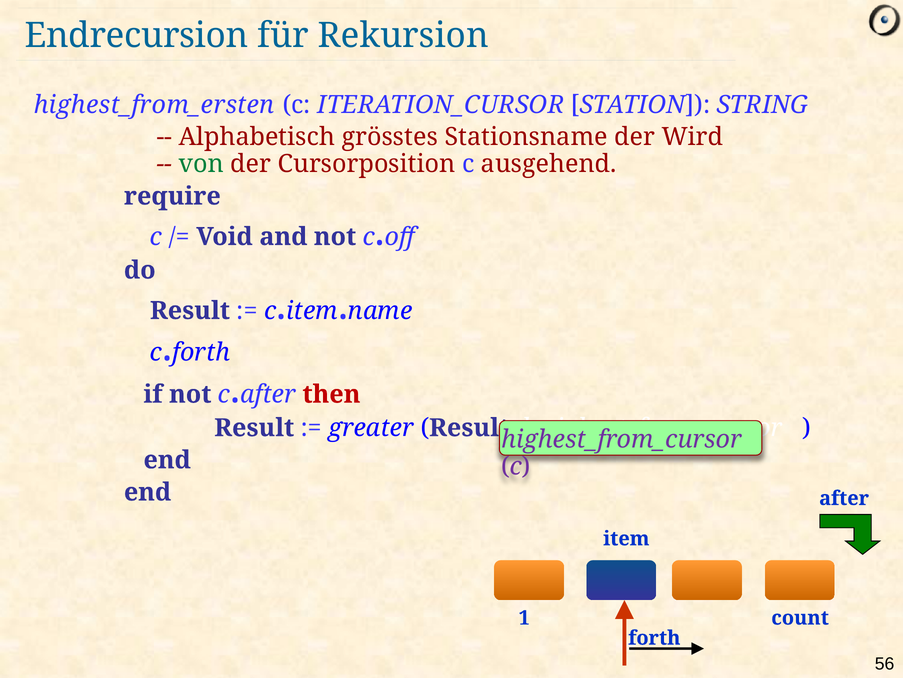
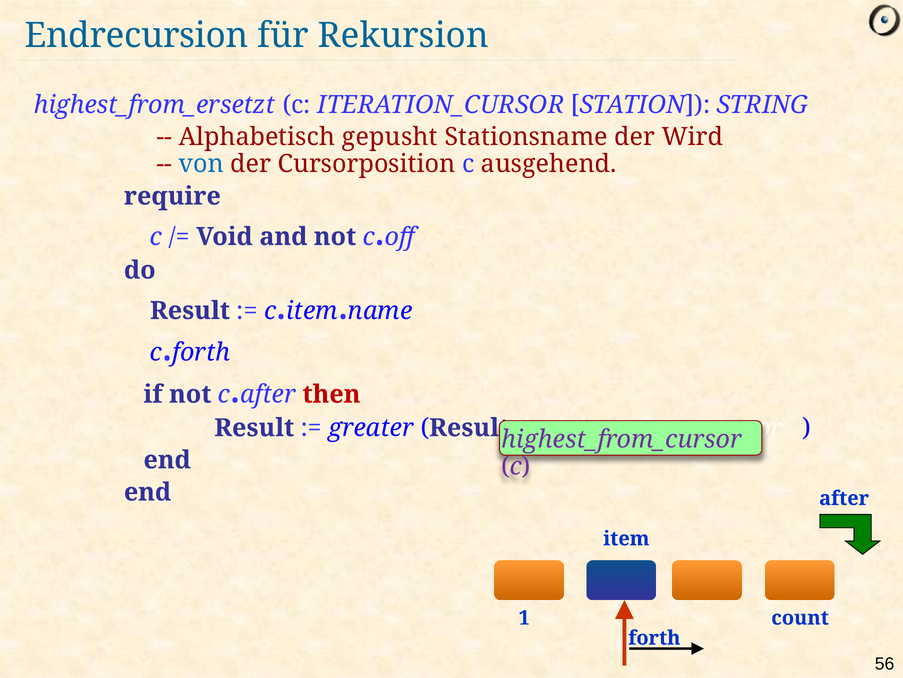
highest_from_ersten: highest_from_ersten -> highest_from_ersetzt (154, 105)
grösstes: grösstes -> gepusht (390, 137)
von colour: green -> blue (201, 164)
